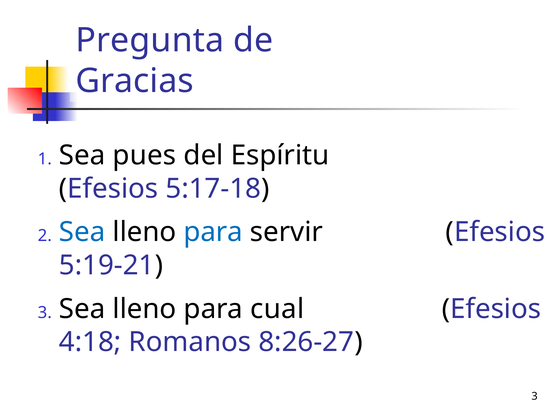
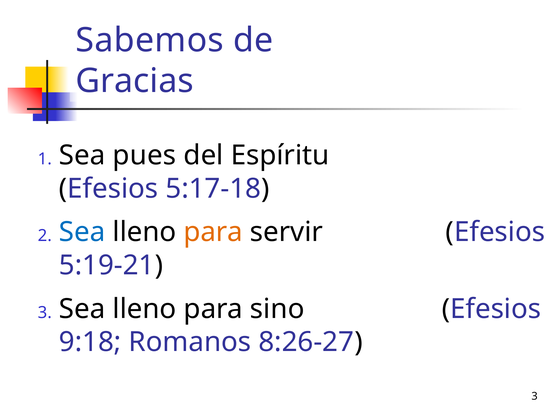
Pregunta: Pregunta -> Sabemos (150, 40)
para colour: blue -> orange (213, 232)
cual: cual -> sino (277, 309)
4:18: 4:18 -> 9:18 (90, 342)
